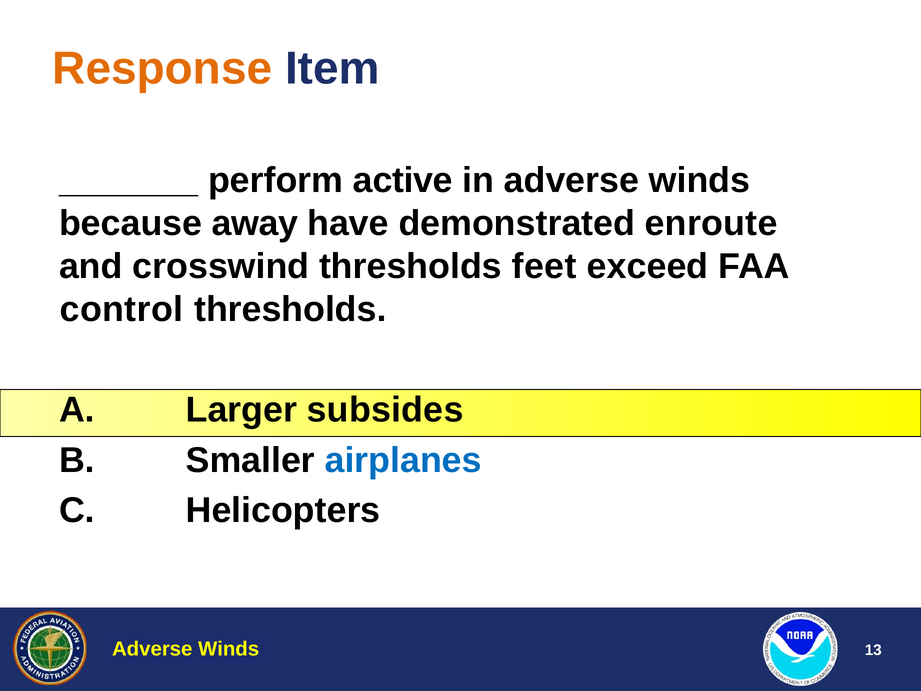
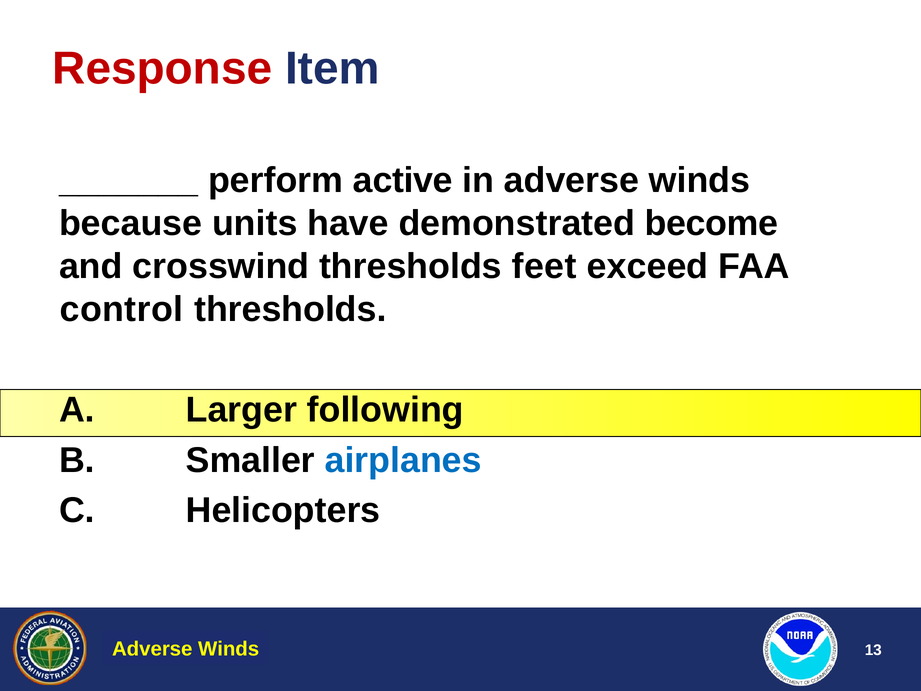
Response colour: orange -> red (162, 69)
away: away -> units (255, 224)
enroute: enroute -> become (711, 224)
subsides: subsides -> following (385, 410)
